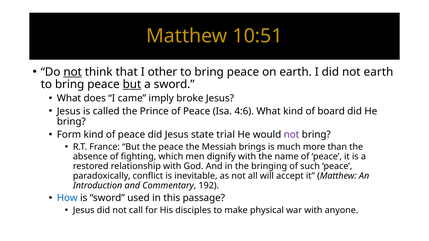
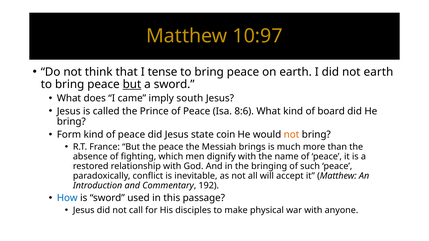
10:51: 10:51 -> 10:97 (258, 36)
not underline: present -> none (73, 72)
other: other -> tense (163, 72)
broke: broke -> south (190, 98)
4:6: 4:6 -> 8:6 (244, 111)
trial: trial -> coin (226, 135)
not colour: purple -> orange (292, 135)
